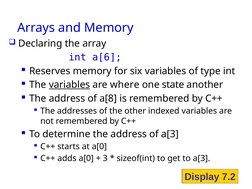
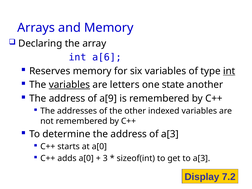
int underline: none -> present (229, 71)
where: where -> letters (125, 85)
a[8: a[8 -> a[9 (108, 98)
